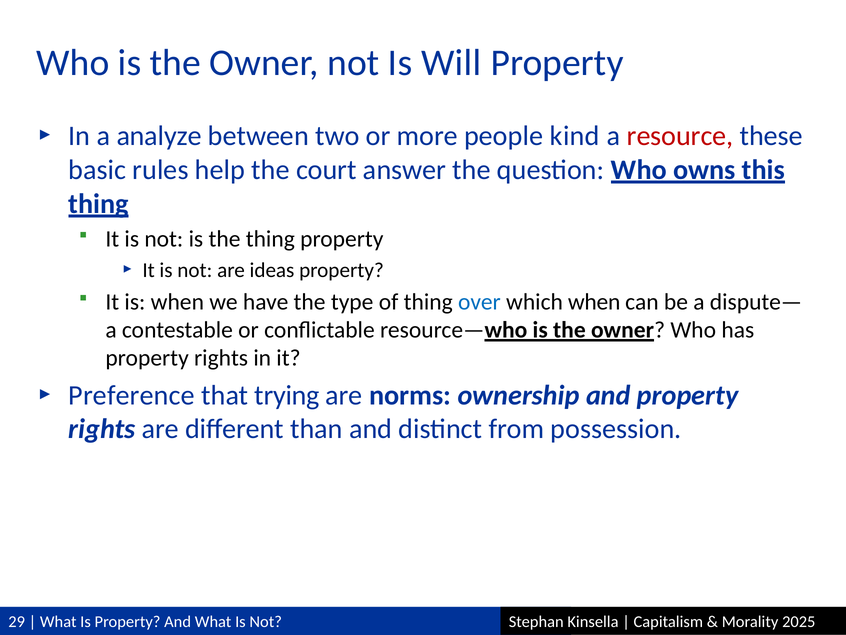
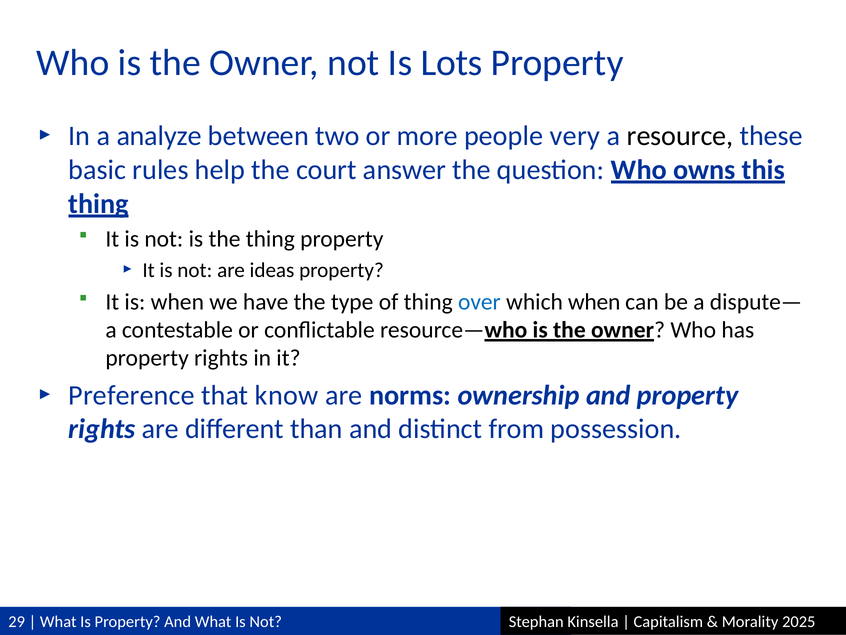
Will: Will -> Lots (452, 63)
kind: kind -> very (575, 136)
resource colour: red -> black (680, 136)
trying: trying -> know (287, 395)
